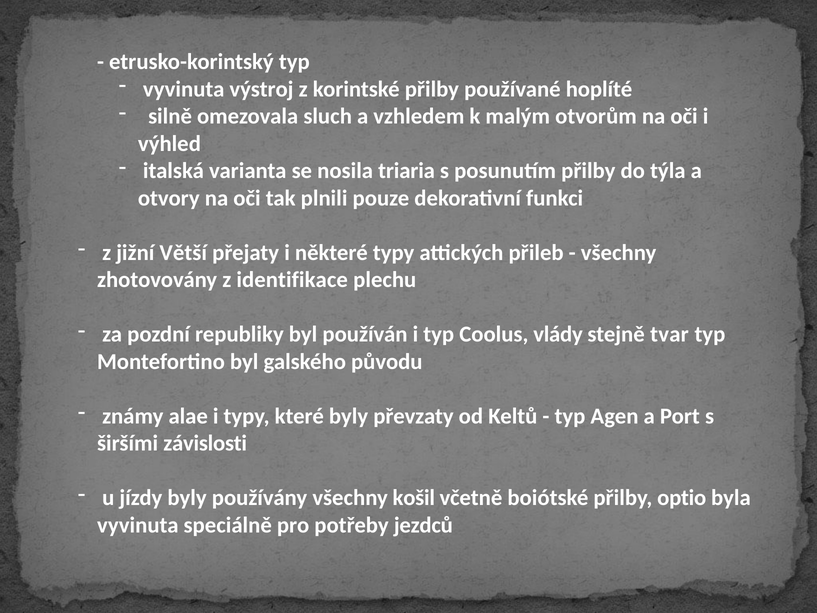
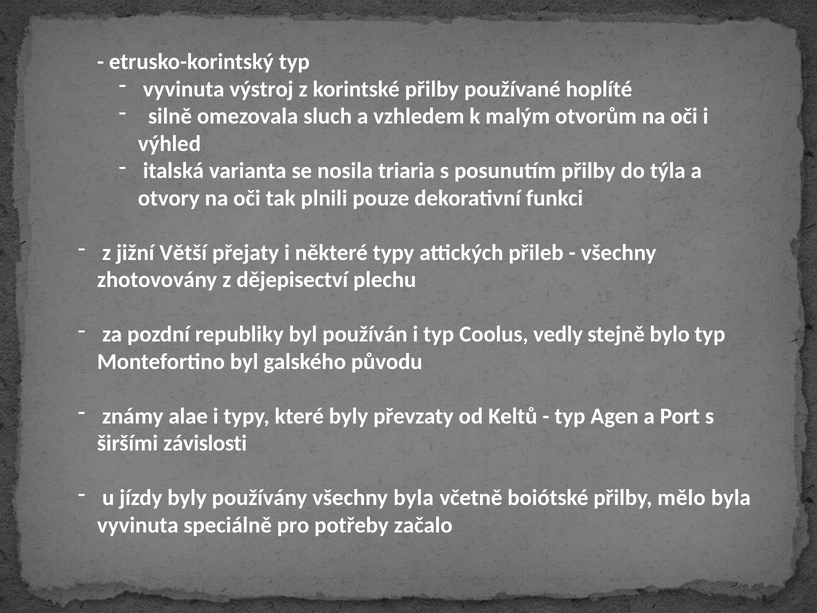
identifikace: identifikace -> dějepisectví (292, 280)
vlády: vlády -> vedly (558, 334)
tvar: tvar -> bylo (670, 334)
všechny košil: košil -> byla (414, 498)
optio: optio -> mělo (682, 498)
jezdců: jezdců -> začalo (423, 525)
